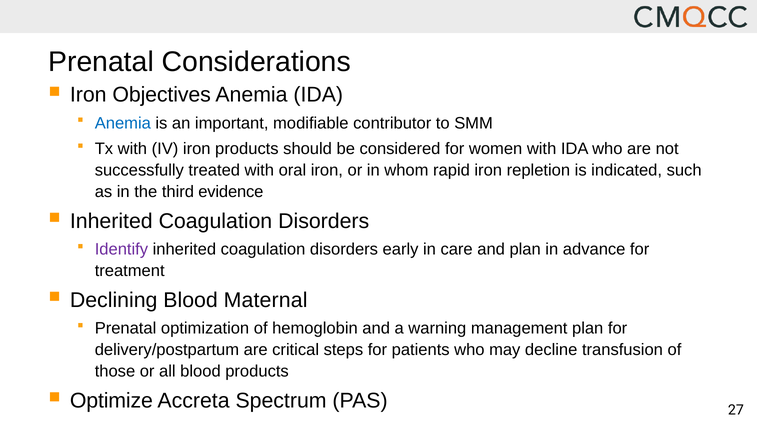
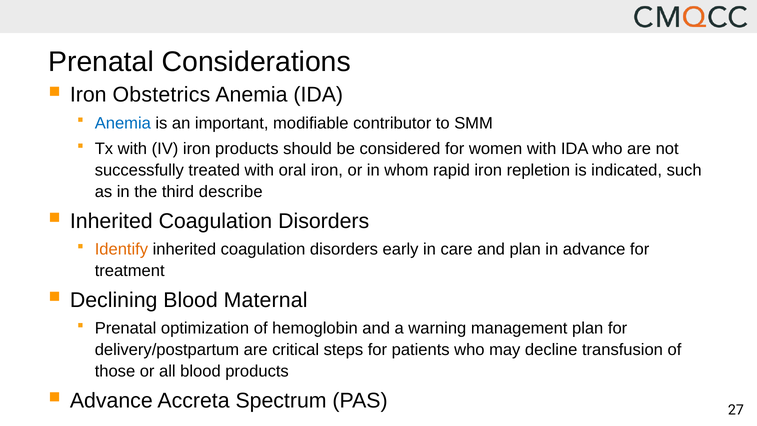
Objectives: Objectives -> Obstetrics (161, 95)
evidence: evidence -> describe (231, 192)
Identify colour: purple -> orange (121, 249)
Optimize: Optimize -> Advance (111, 401)
